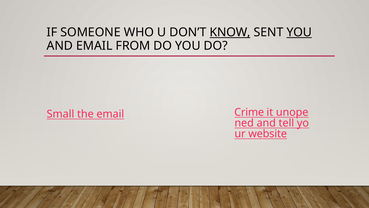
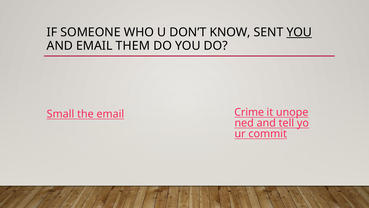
KNOW underline: present -> none (230, 32)
FROM: FROM -> THEM (133, 46)
website: website -> commit (268, 134)
